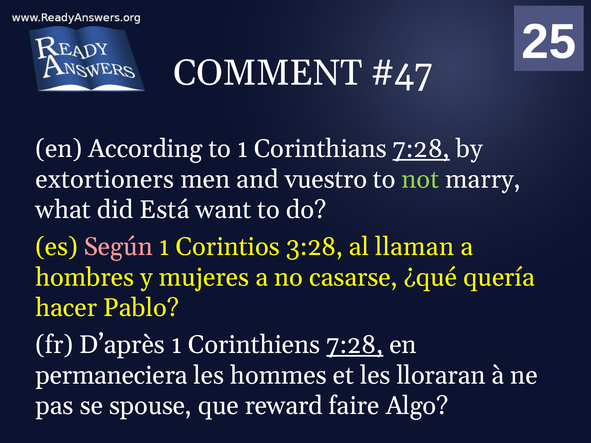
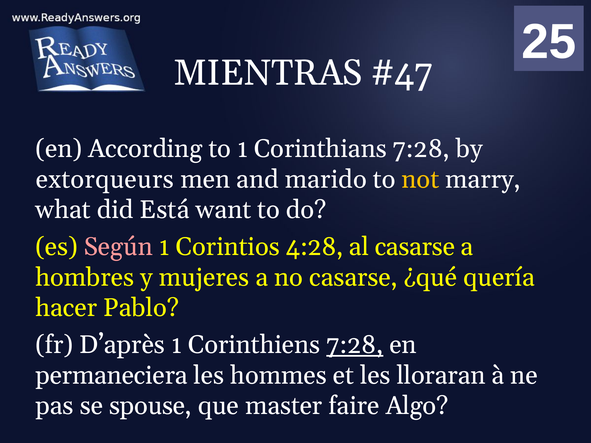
COMMENT: COMMENT -> MIENTRAS (268, 73)
7:28 underline: present -> none (421, 149)
extortioners: extortioners -> extorqueurs (105, 179)
vuestro: vuestro -> marido (326, 179)
not colour: light green -> yellow (420, 179)
3:28: 3:28 -> 4:28 (314, 247)
al llaman: llaman -> casarse (415, 247)
reward: reward -> master (284, 406)
